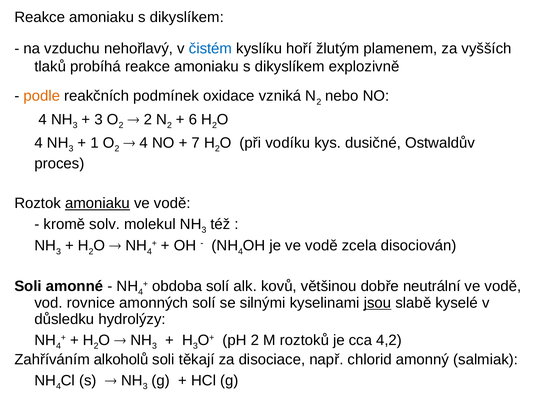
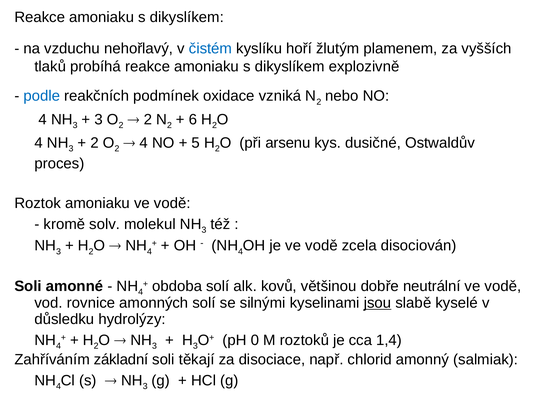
podle colour: orange -> blue (42, 96)
1: 1 -> 2 (95, 143)
7: 7 -> 5 (196, 143)
vodíku: vodíku -> arsenu (288, 143)
amoniaku underline: present -> none (97, 203)
pH 2: 2 -> 0 (255, 340)
4,2: 4,2 -> 1,4 (389, 340)
alkoholů: alkoholů -> základní (121, 359)
